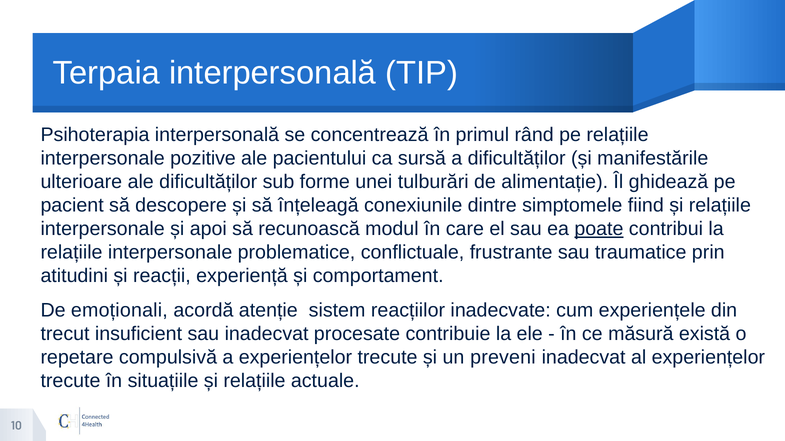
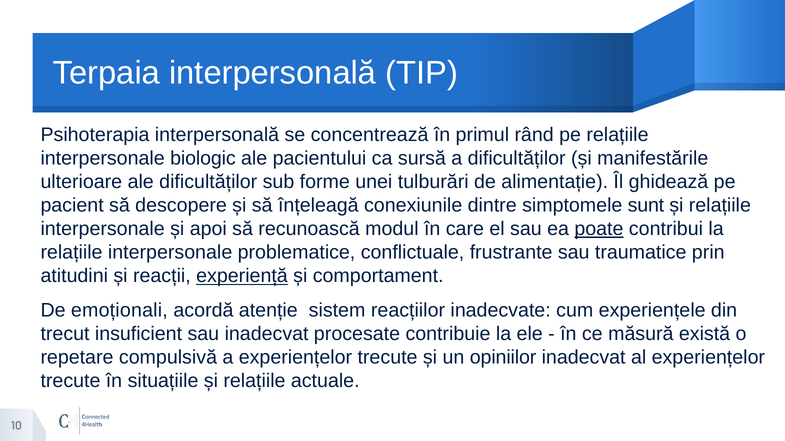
pozitive: pozitive -> biologic (203, 159)
fiind: fiind -> sunt (646, 206)
experiență underline: none -> present (242, 276)
preveni: preveni -> opiniilor (503, 358)
